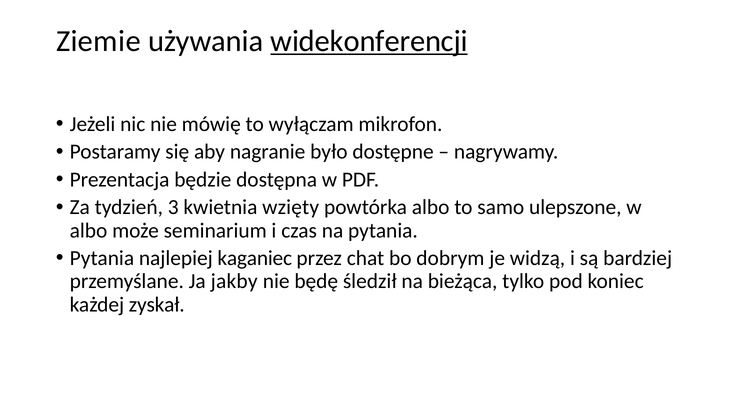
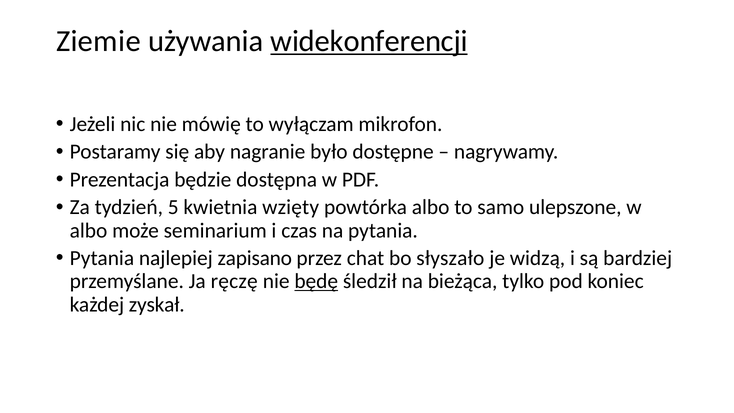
3: 3 -> 5 (173, 207)
kaganiec: kaganiec -> zapisano (255, 258)
dobrym: dobrym -> słyszało (450, 258)
jakby: jakby -> ręczę (234, 281)
będę underline: none -> present (316, 281)
